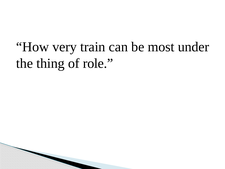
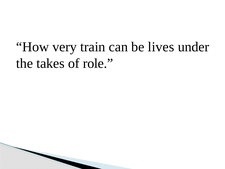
most: most -> lives (161, 47)
thing: thing -> takes (50, 63)
